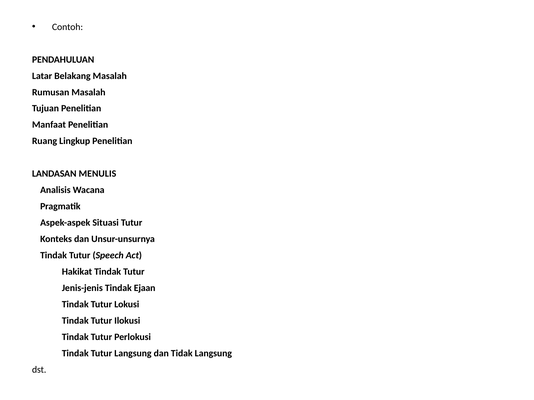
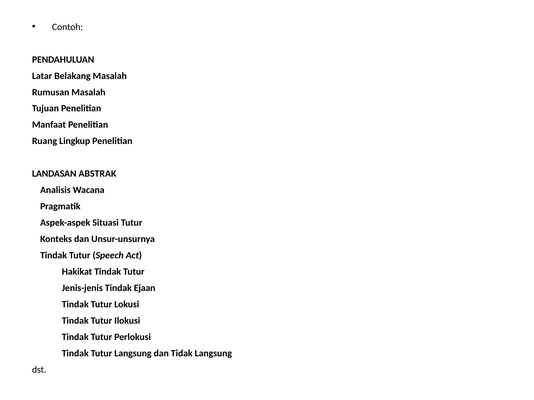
MENULIS: MENULIS -> ABSTRAK (97, 174)
